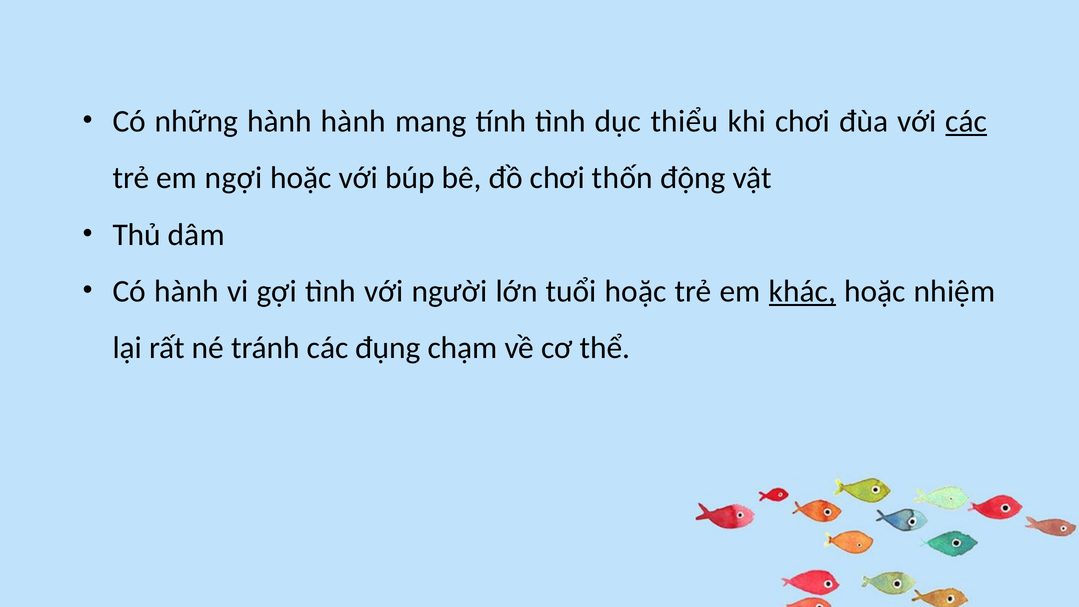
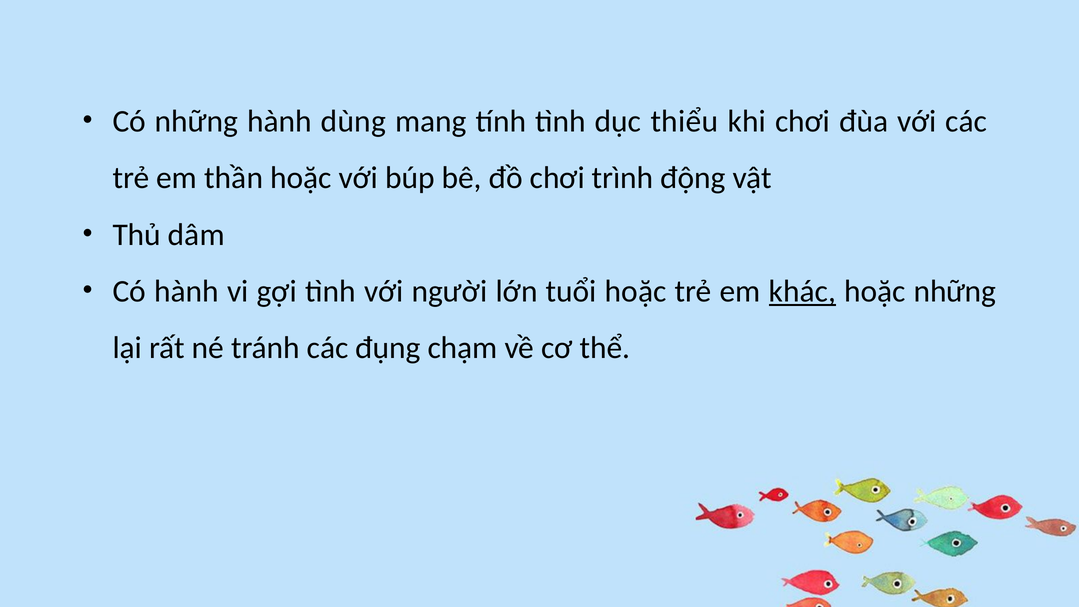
hành hành: hành -> dùng (353, 121)
các underline: present -> none (966, 121)
ngợi: ngợi -> thần (234, 178)
thốn: thốn -> trình (623, 178)
hoặc nhiệm: nhiệm -> những (955, 291)
